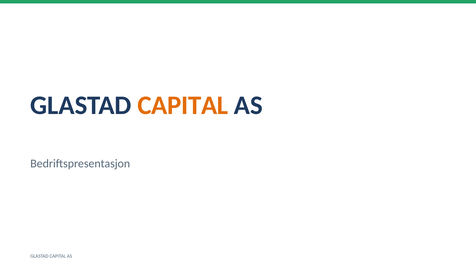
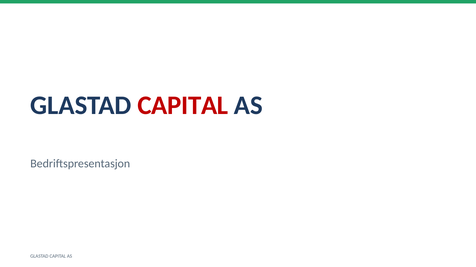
CAPITAL colour: orange -> red (183, 106)
